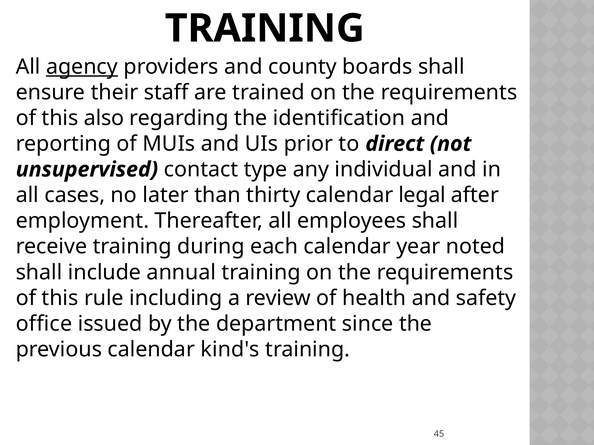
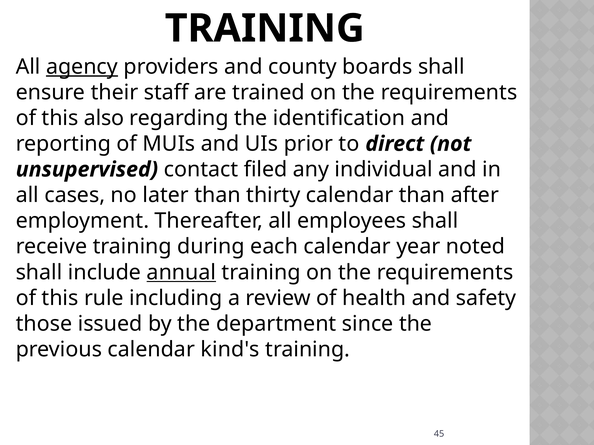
type: type -> filed (266, 170)
calendar legal: legal -> than (422, 195)
annual underline: none -> present (181, 273)
office: office -> those (44, 324)
